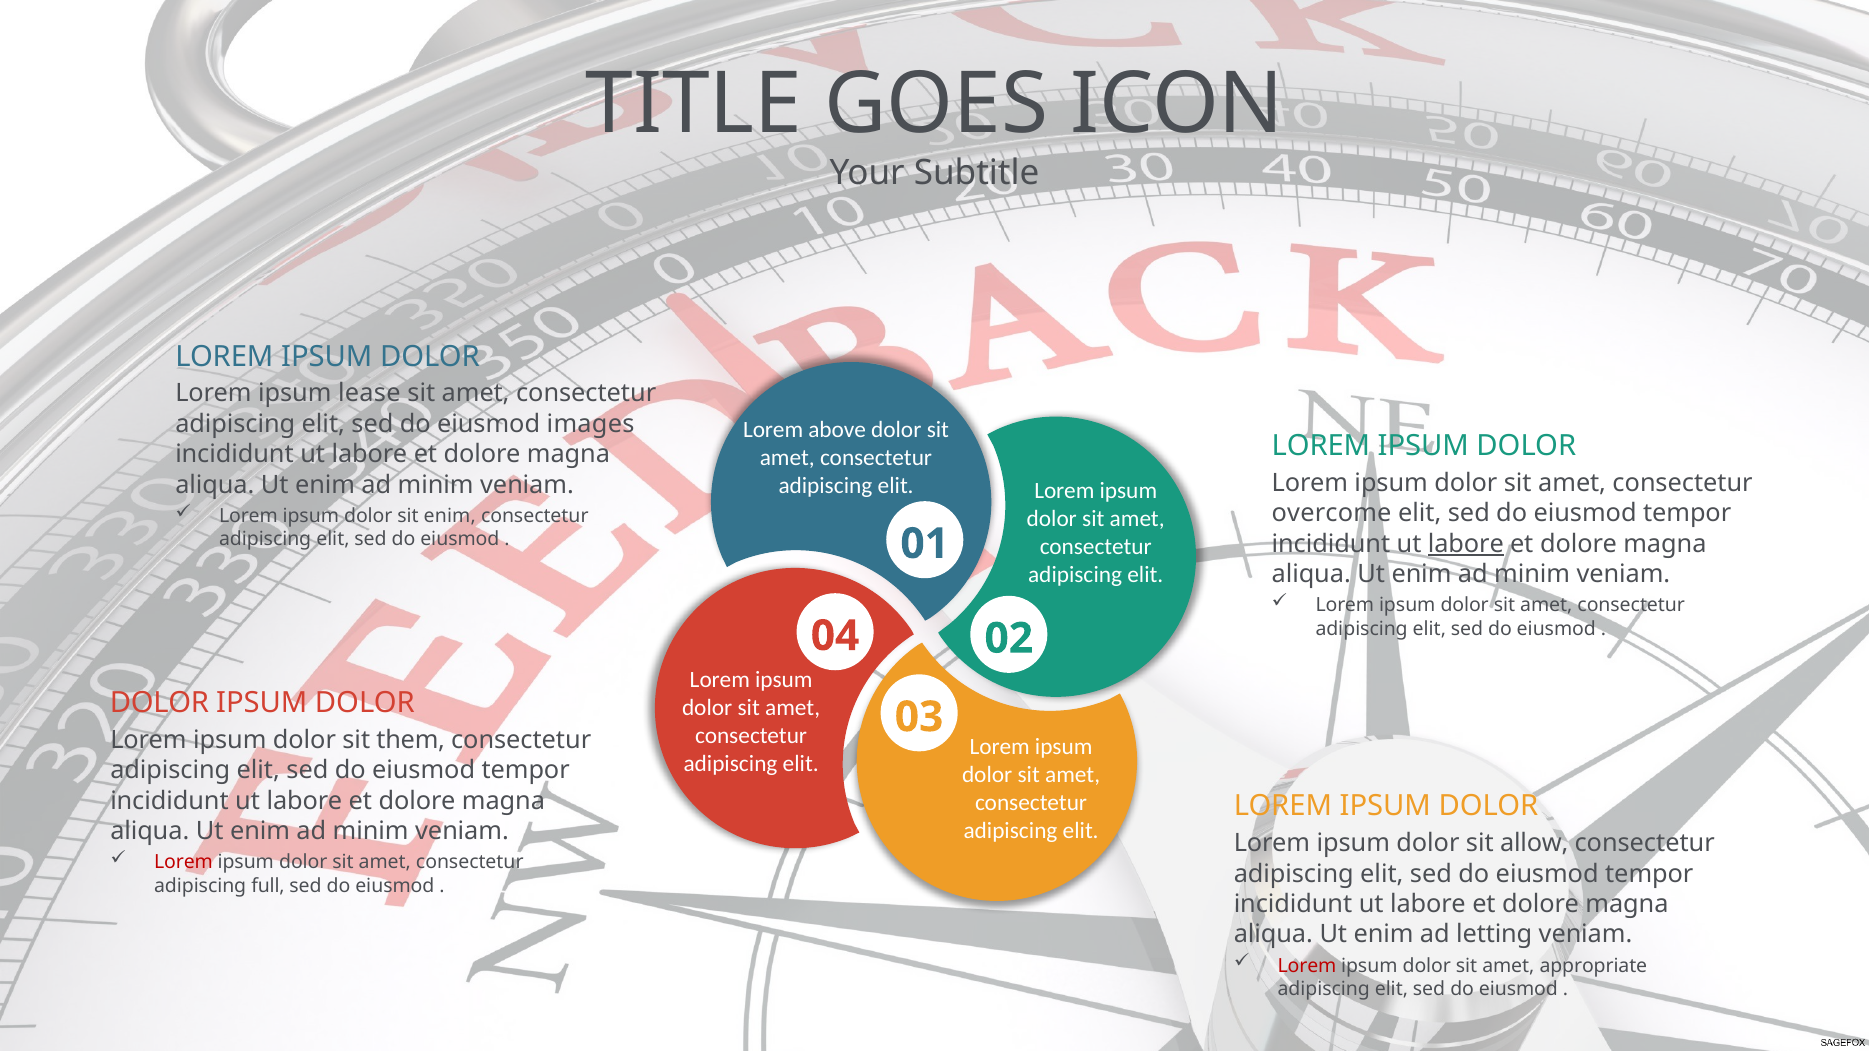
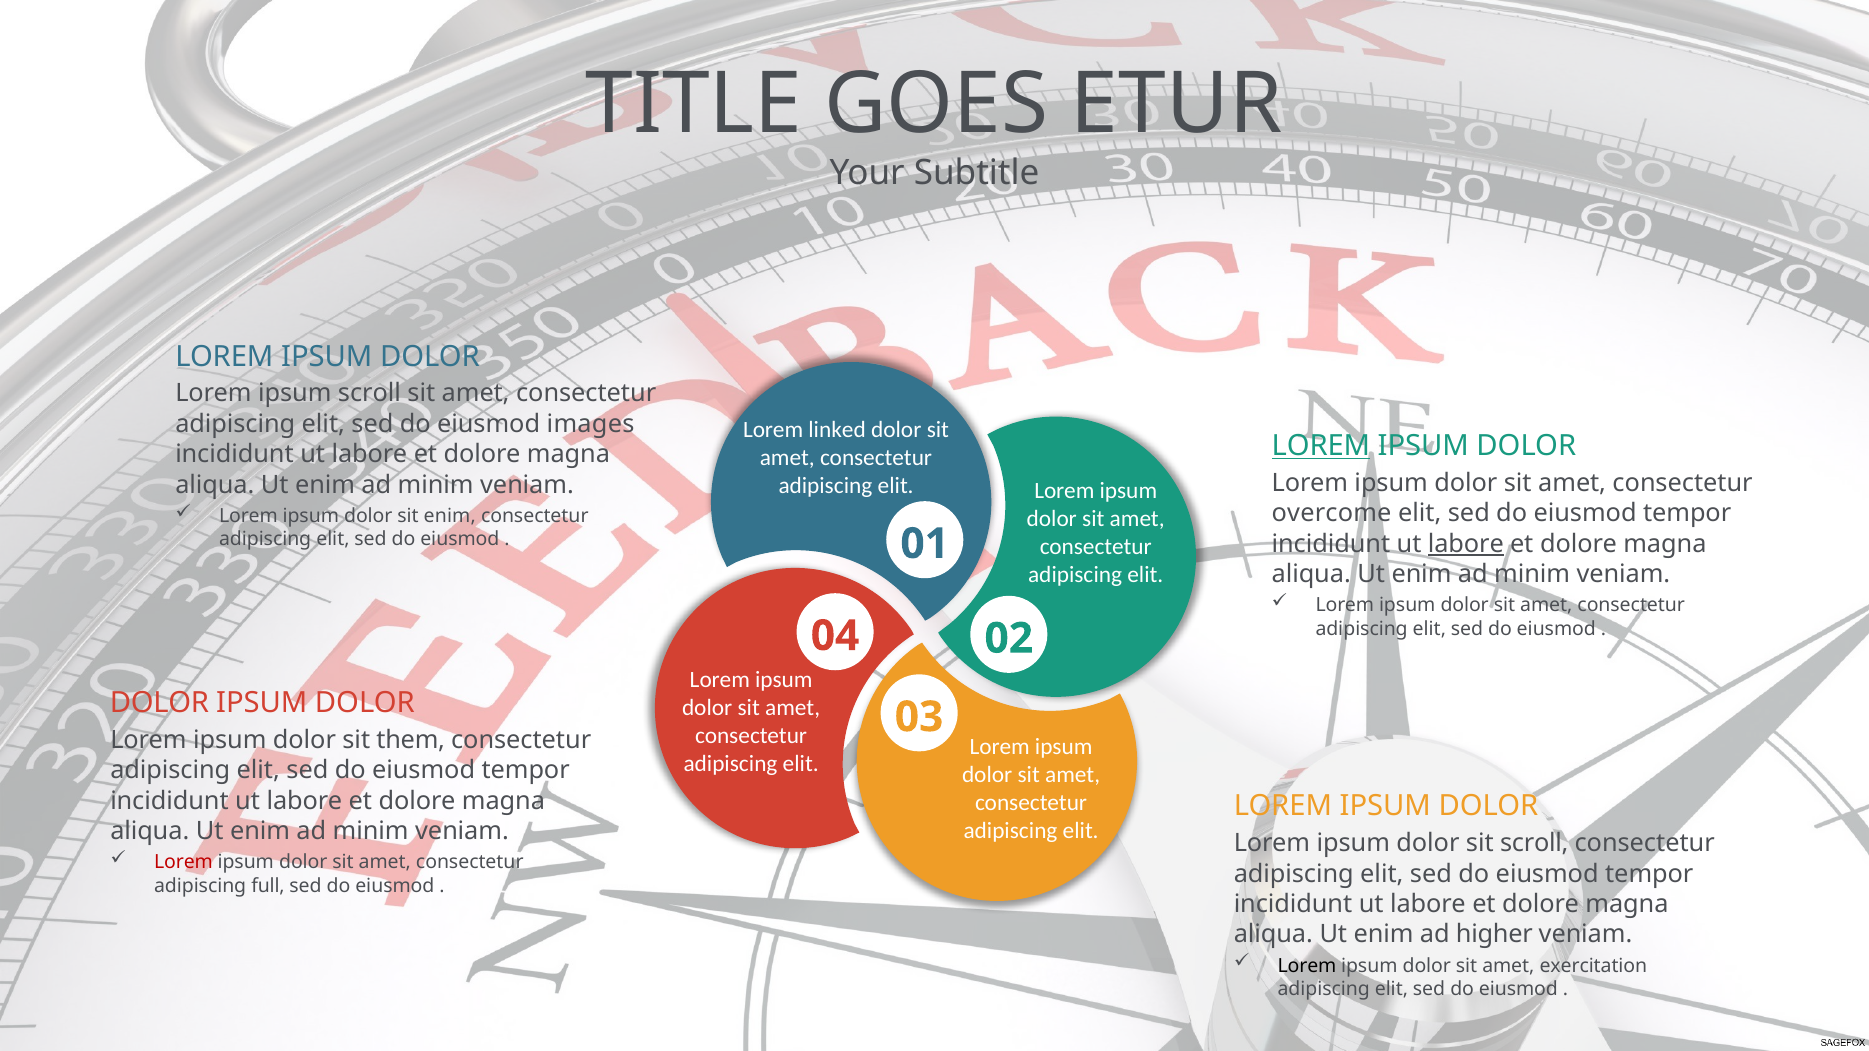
ICON: ICON -> ETUR (1177, 104)
ipsum lease: lease -> scroll (369, 394)
above: above -> linked (837, 430)
LOREM underline: none -> present (1321, 446)
sit allow: allow -> scroll (1534, 843)
letting: letting -> higher (1494, 935)
Lorem colour: red -> black (1307, 966)
appropriate: appropriate -> exercitation (1593, 966)
